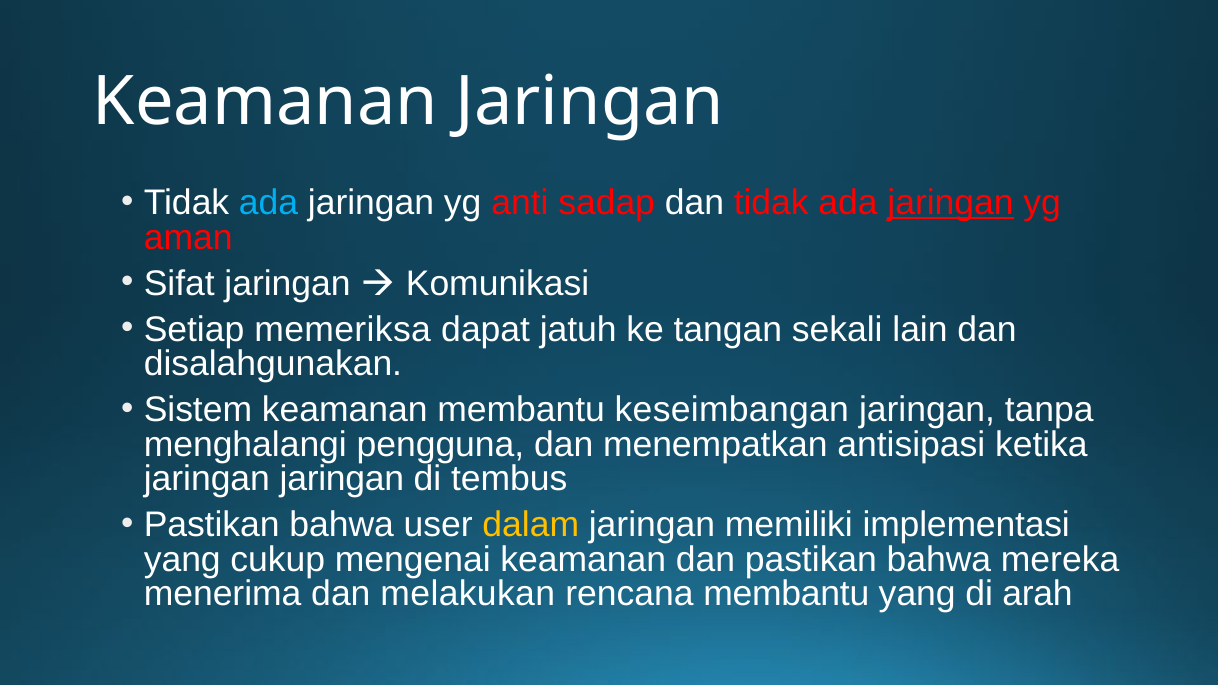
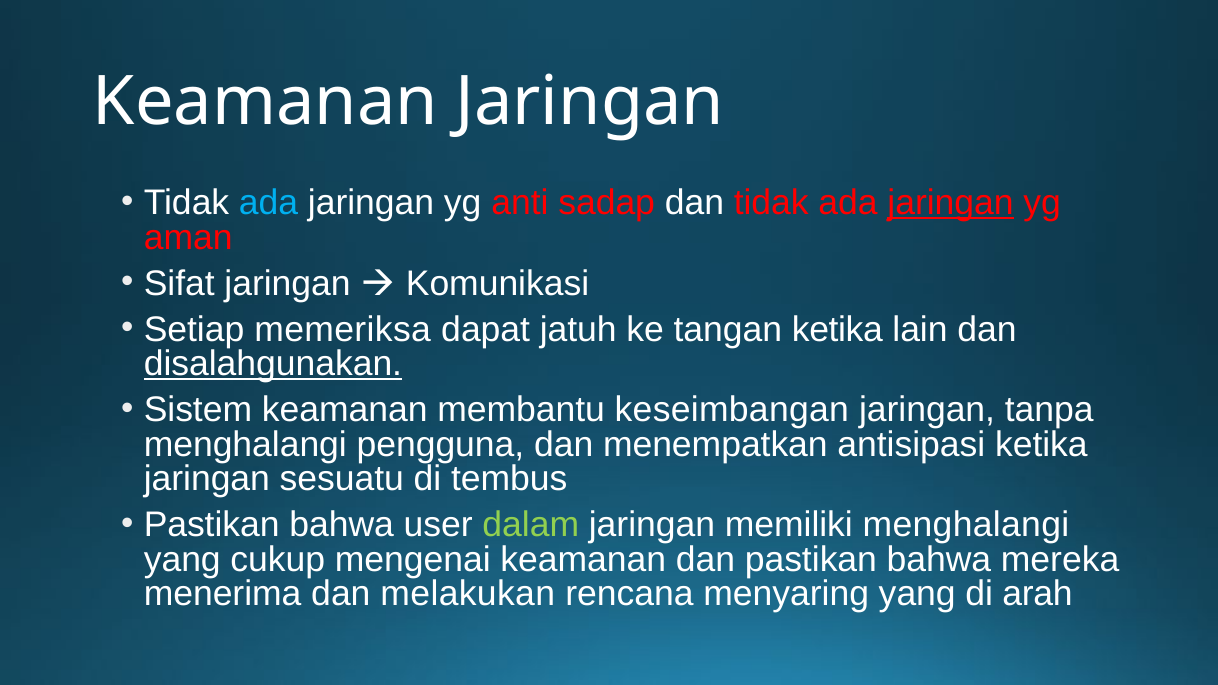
tangan sekali: sekali -> ketika (837, 329)
disalahgunakan underline: none -> present (273, 364)
jaringan jaringan: jaringan -> sesuatu (342, 479)
dalam colour: yellow -> light green (531, 525)
memiliki implementasi: implementasi -> menghalangi (966, 525)
rencana membantu: membantu -> menyaring (786, 594)
